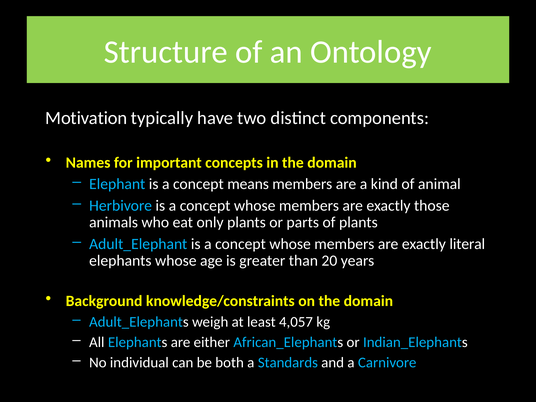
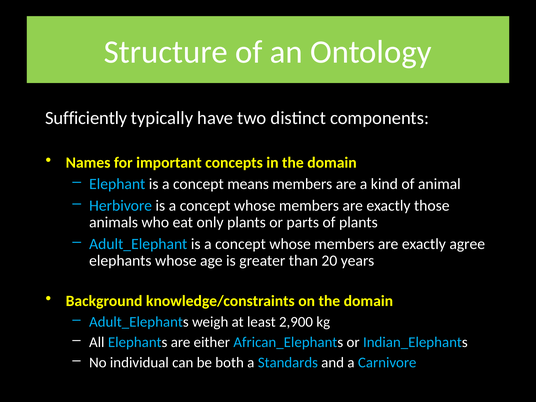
Motivation: Motivation -> Sufficiently (86, 118)
literal: literal -> agree (467, 244)
4,057: 4,057 -> 2,900 (296, 322)
